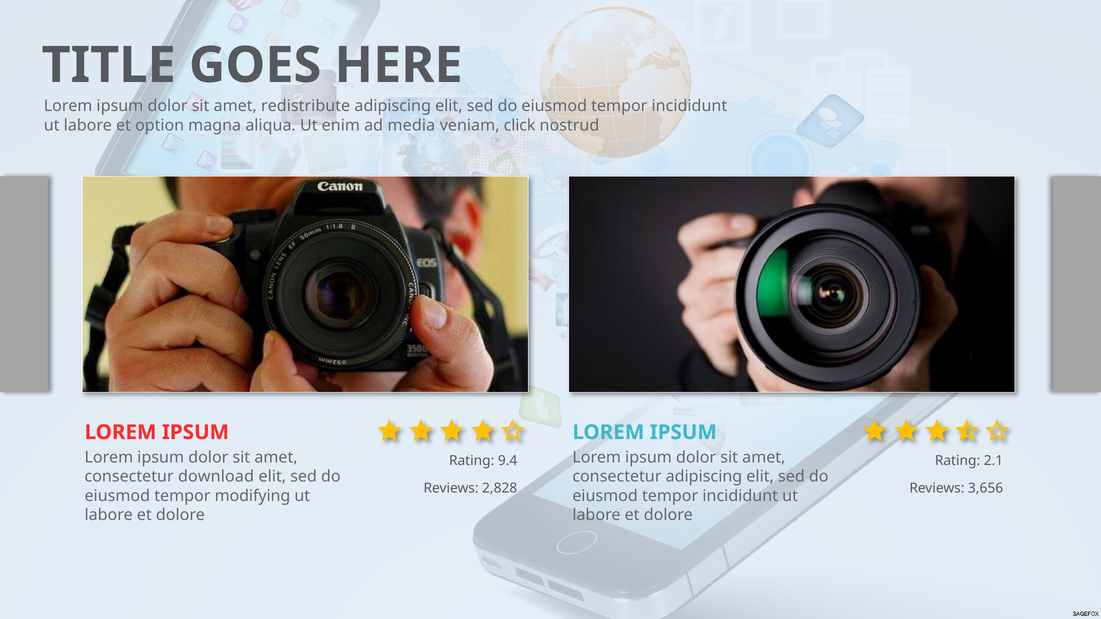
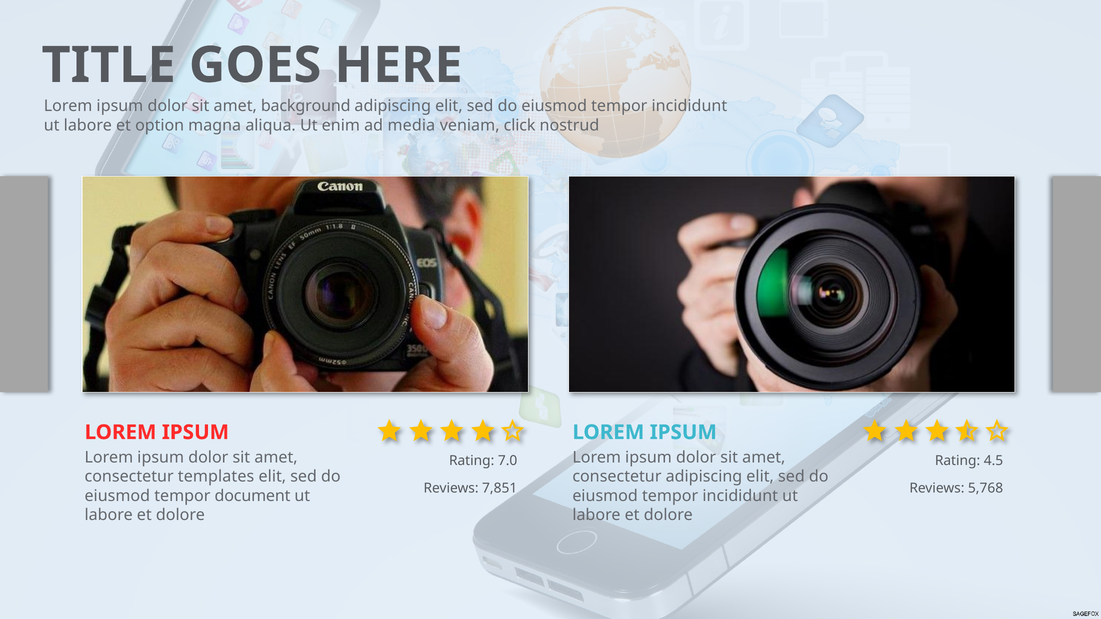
redistribute: redistribute -> background (306, 106)
9.4: 9.4 -> 7.0 (508, 461)
2.1: 2.1 -> 4.5 (993, 461)
download: download -> templates (216, 477)
2,828: 2,828 -> 7,851 (500, 488)
3,656: 3,656 -> 5,768 (986, 488)
modifying: modifying -> document (253, 496)
